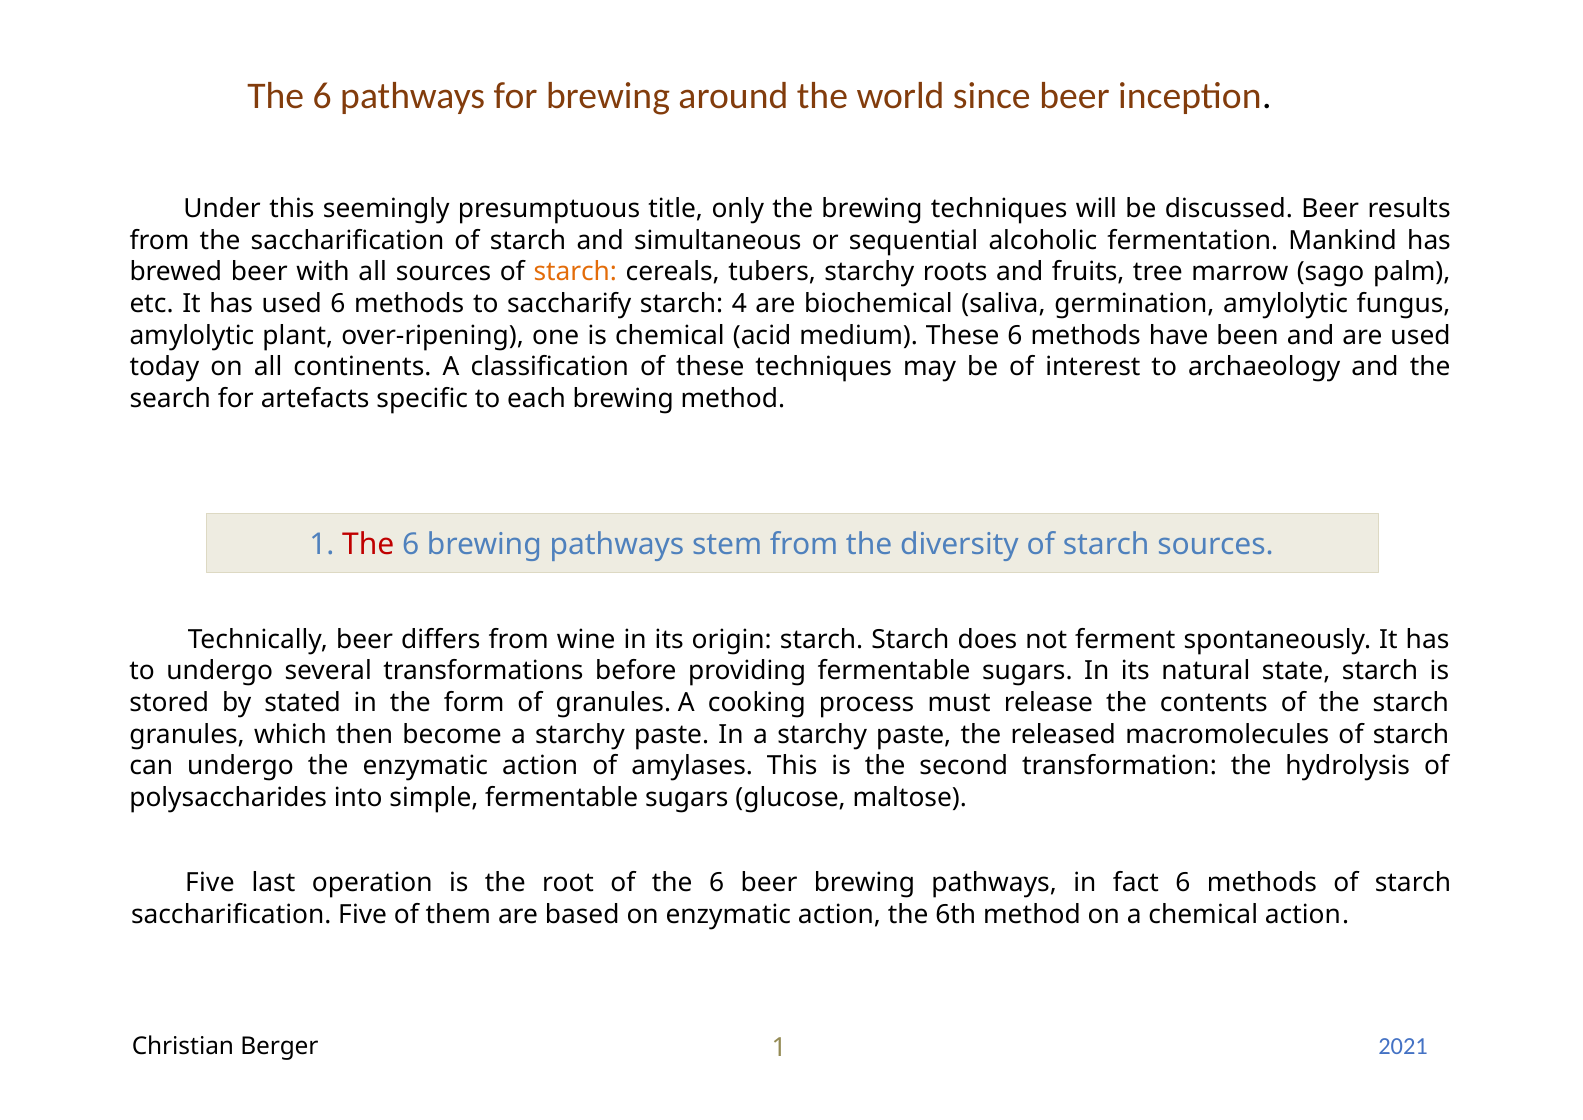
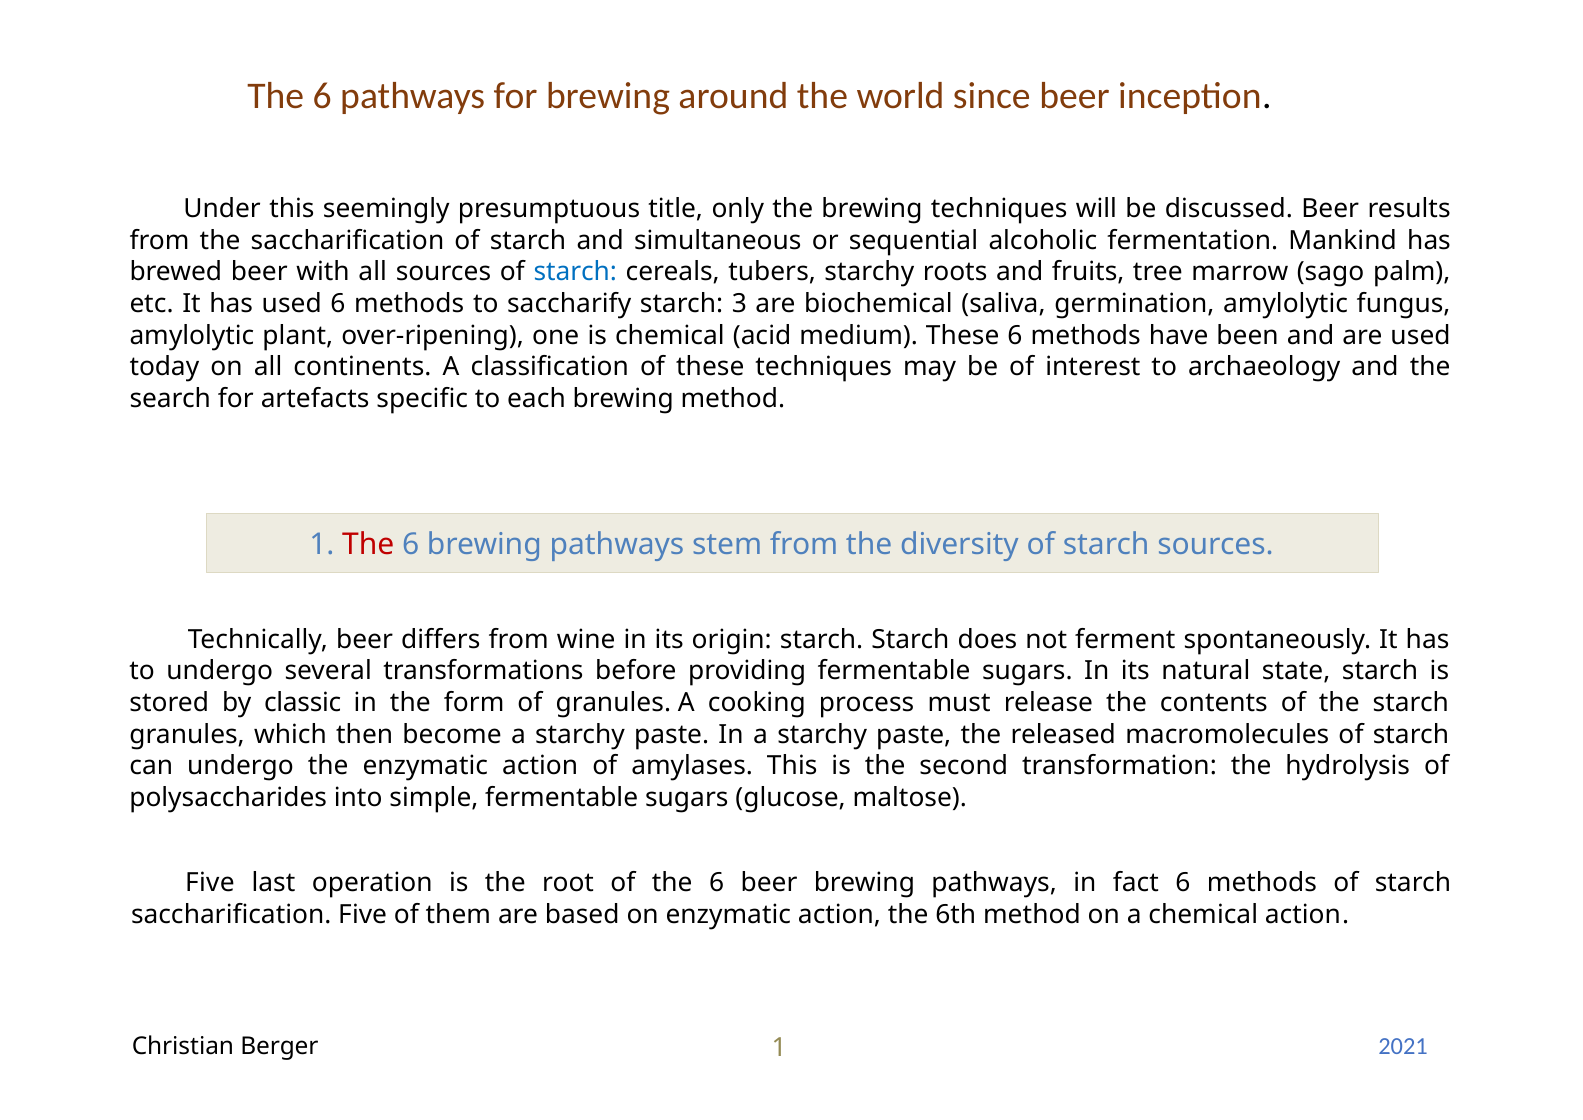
starch colour: orange -> blue (575, 272)
4: 4 -> 3 (739, 304)
stated: stated -> classic (303, 703)
